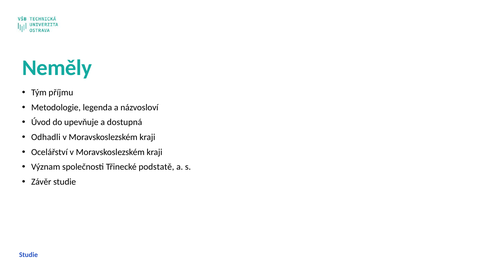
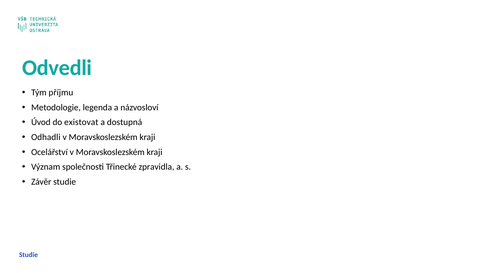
Neměly: Neměly -> Odvedli (57, 68)
upevňuje: upevňuje -> existovat (81, 122)
podstatě: podstatě -> zpravidla (156, 167)
